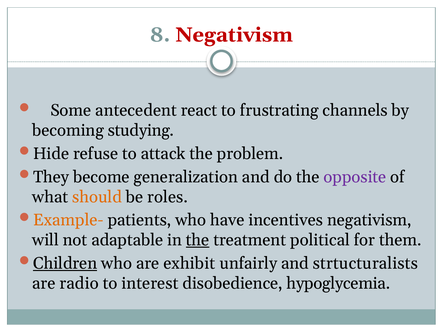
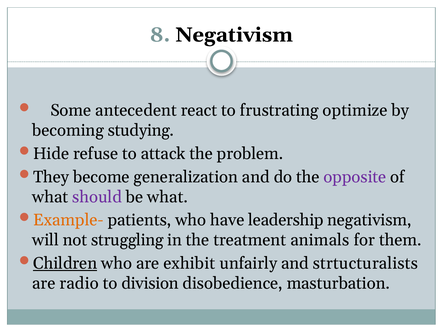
Negativism colour: red -> black (234, 35)
channels: channels -> optimize (355, 111)
should colour: orange -> purple (97, 197)
be roles: roles -> what (168, 197)
incentives: incentives -> leadership (286, 220)
adaptable: adaptable -> struggling (127, 240)
the underline: present -> none (198, 240)
political: political -> animals (320, 240)
interest: interest -> division (150, 284)
hypoglycemia: hypoglycemia -> masturbation (338, 284)
